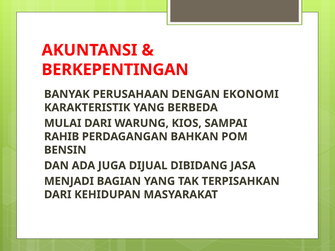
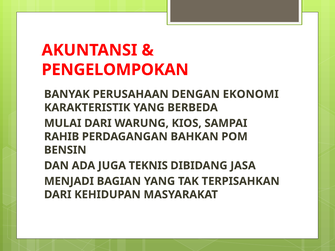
BERKEPENTINGAN: BERKEPENTINGAN -> PENGELOMPOKAN (115, 70)
DIJUAL: DIJUAL -> TEKNIS (148, 166)
